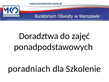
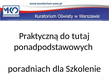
Doradztwa: Doradztwa -> Praktyczną (39, 36)
zajęć: zajęć -> tutaj (81, 36)
